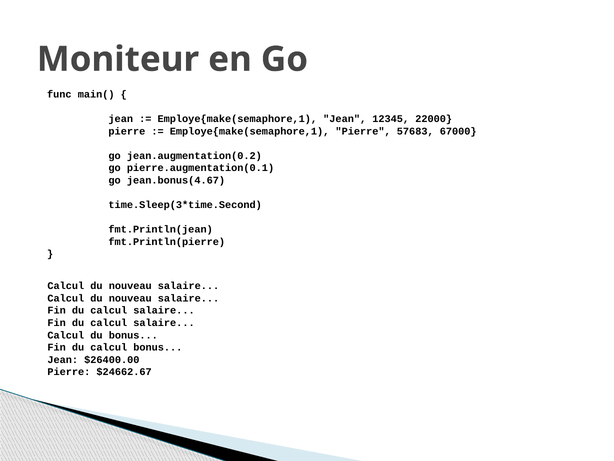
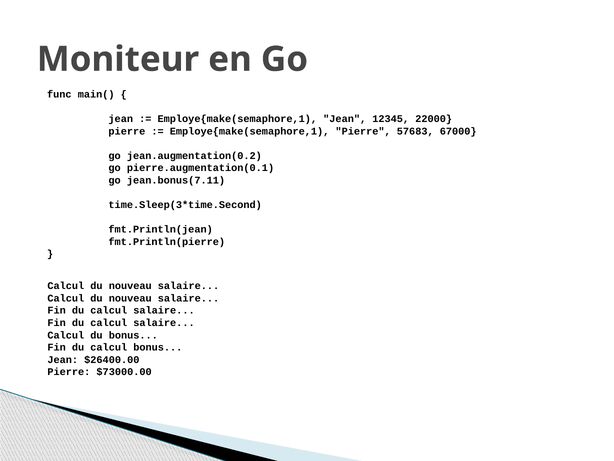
jean.bonus(4.67: jean.bonus(4.67 -> jean.bonus(7.11 (176, 180)
$24662.67: $24662.67 -> $73000.00 (124, 372)
